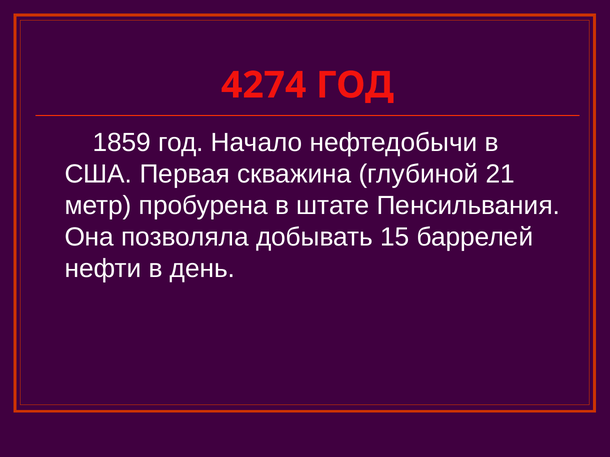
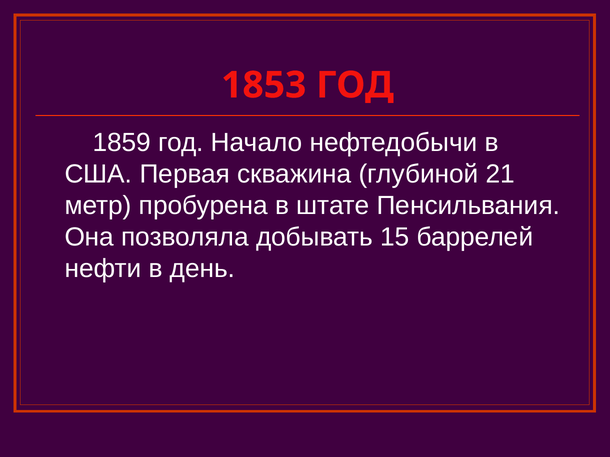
4274: 4274 -> 1853 (264, 85)
